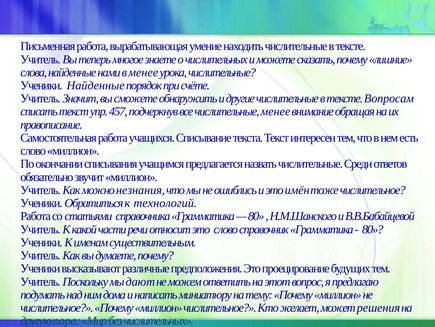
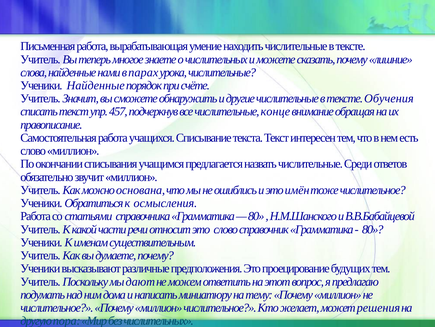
в менее: менее -> парах (143, 72)
Вопросам: Вопросам -> Обучения (389, 98)
числительные менее: менее -> конце (275, 111)
незнания: незнания -> основана (141, 190)
технологий: технологий -> осмысления (165, 203)
